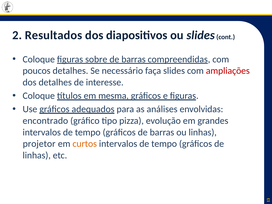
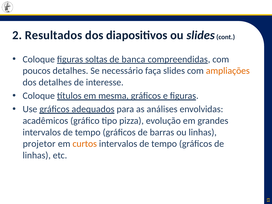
sobre: sobre -> soltas (96, 59)
barras: barras -> banca (133, 59)
ampliações colour: red -> orange (228, 71)
encontrado: encontrado -> acadêmicos (45, 121)
